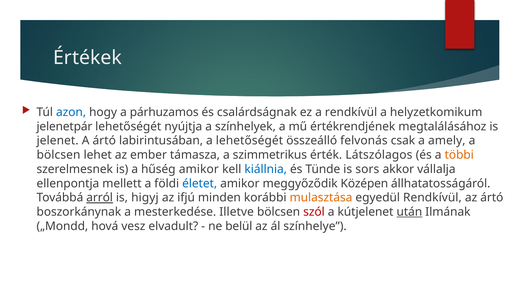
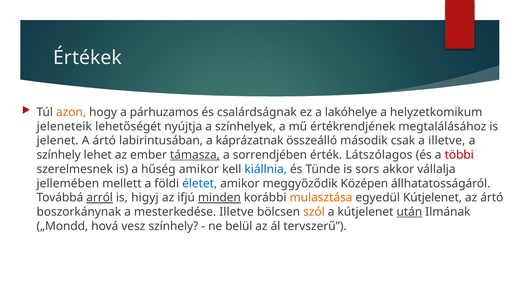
azon colour: blue -> orange (71, 112)
a rendkívül: rendkívül -> lakóhelye (351, 112)
jelenetpár: jelenetpár -> jeleneteik (64, 127)
a lehetőségét: lehetőségét -> káprázatnak (250, 141)
felvonás: felvonás -> második (364, 141)
a amely: amely -> illetve (447, 141)
bölcsen: bölcsen -> színhely (59, 155)
támasza underline: none -> present (195, 155)
szimmetrikus: szimmetrikus -> sorrendjében (270, 155)
többi colour: orange -> red (459, 155)
ellenpontja: ellenpontja -> jellemében (68, 184)
minden underline: none -> present (219, 198)
egyedül Rendkívül: Rendkívül -> Kútjelenet (433, 198)
szól colour: red -> orange (314, 212)
vesz elvadult: elvadult -> színhely (173, 227)
színhelye: színhelye -> tervszerű (315, 227)
